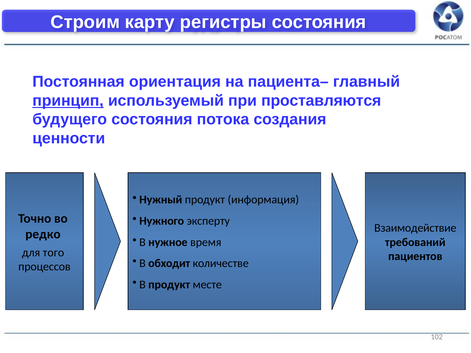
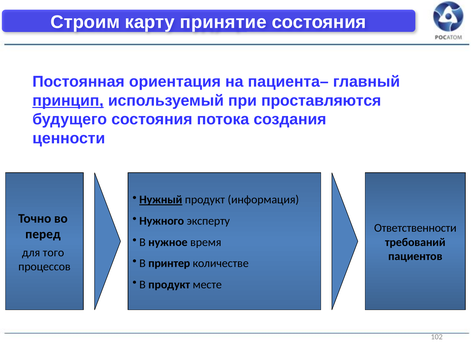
регистры: регистры -> принятие (223, 22)
Нужный underline: none -> present (161, 200)
Взаимодействие: Взаимодействие -> Ответственности (415, 228)
редко: редко -> перед (43, 234)
обходит: обходит -> принтер (169, 264)
